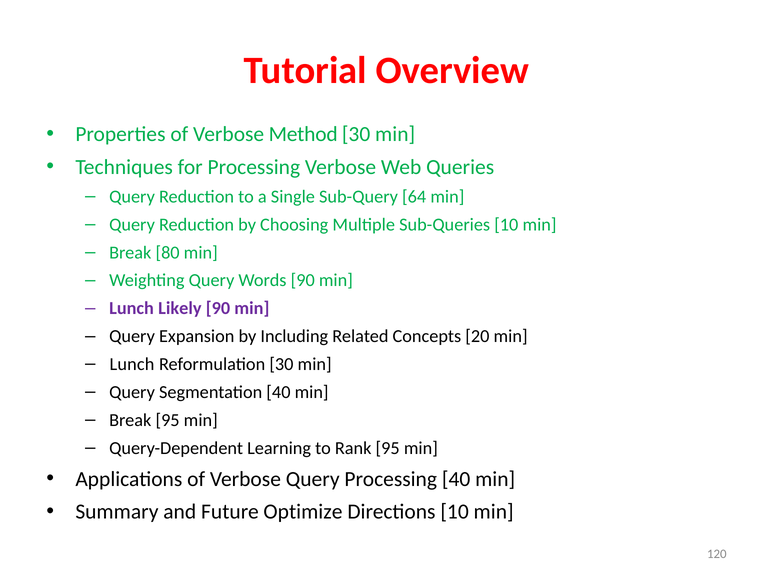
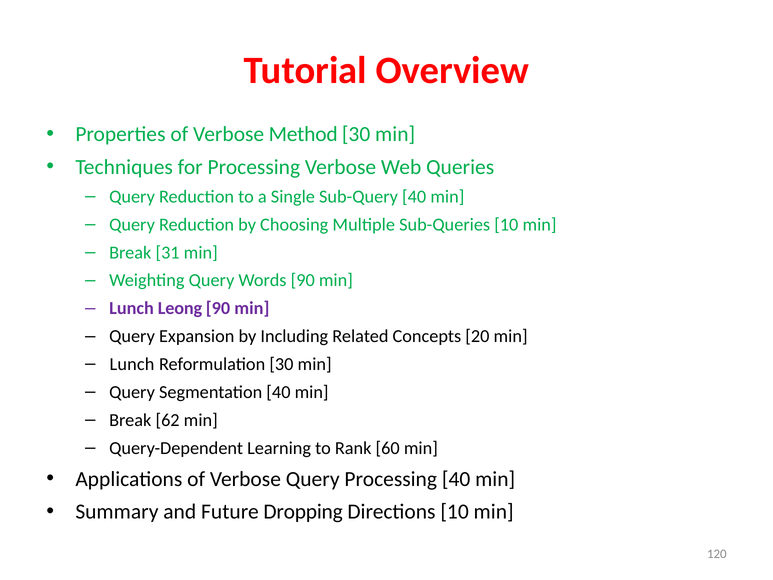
Sub-Query 64: 64 -> 40 (414, 197)
80: 80 -> 31 (168, 252)
Likely: Likely -> Leong (180, 308)
Break 95: 95 -> 62 (168, 420)
Rank 95: 95 -> 60 (388, 448)
Optimize: Optimize -> Dropping (303, 512)
